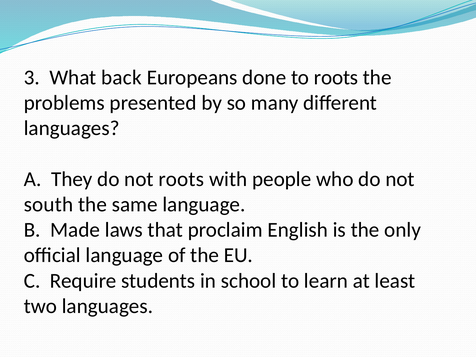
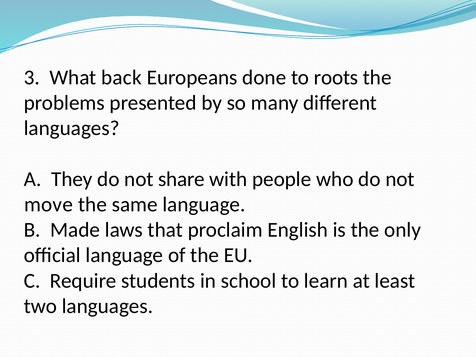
not roots: roots -> share (181, 179)
south: south -> move (49, 205)
